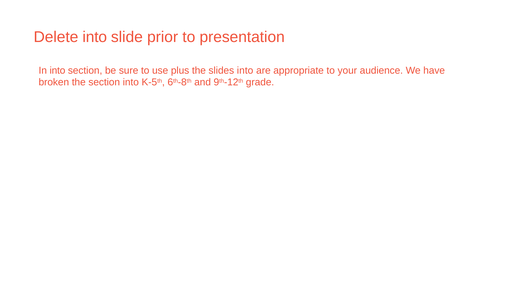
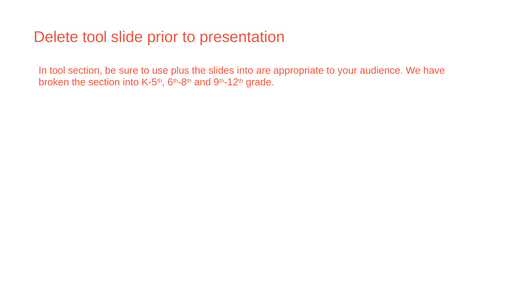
Delete into: into -> tool (95, 37)
In into: into -> tool (57, 70)
